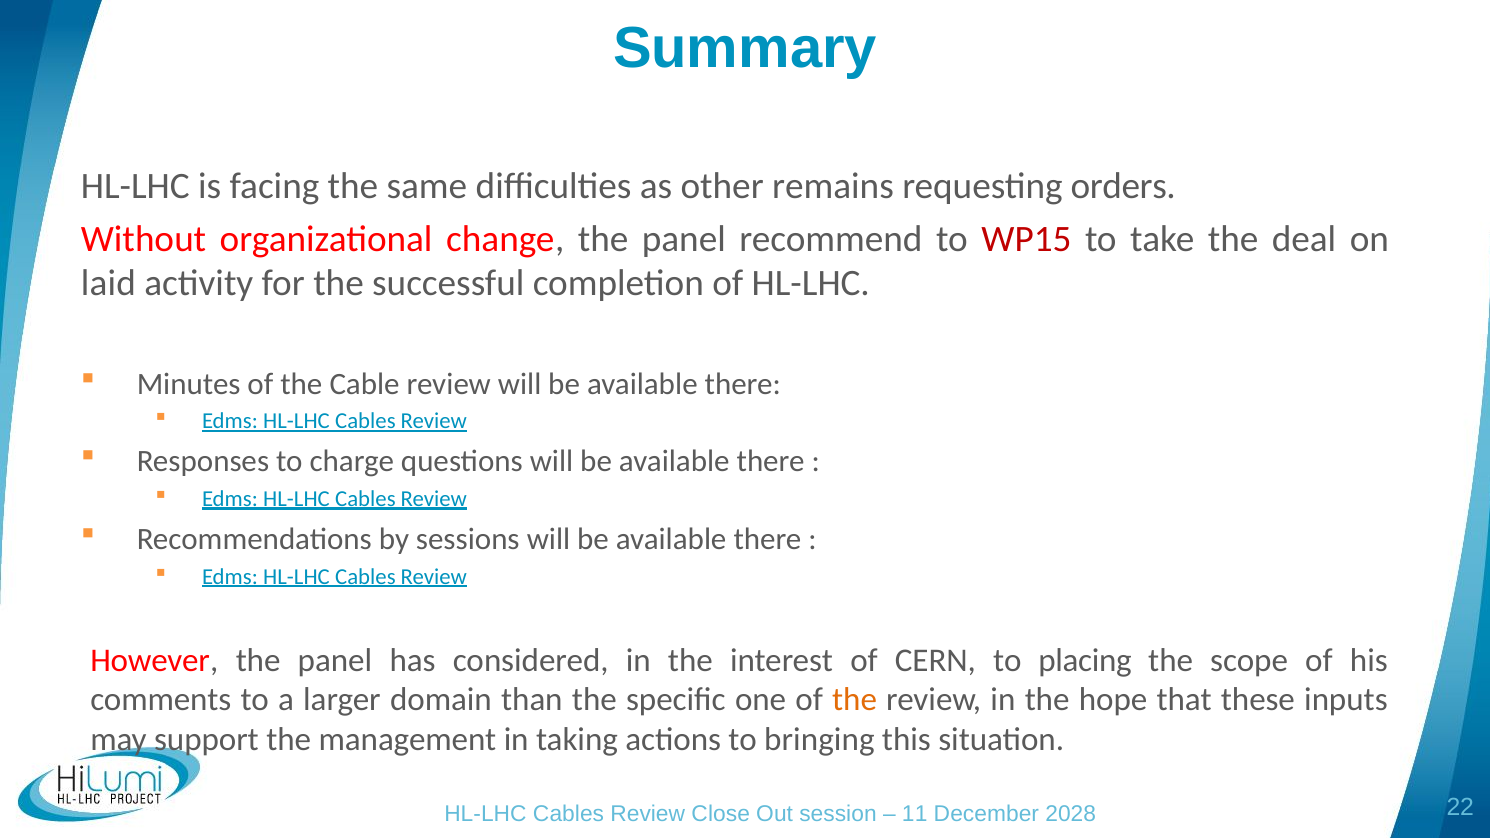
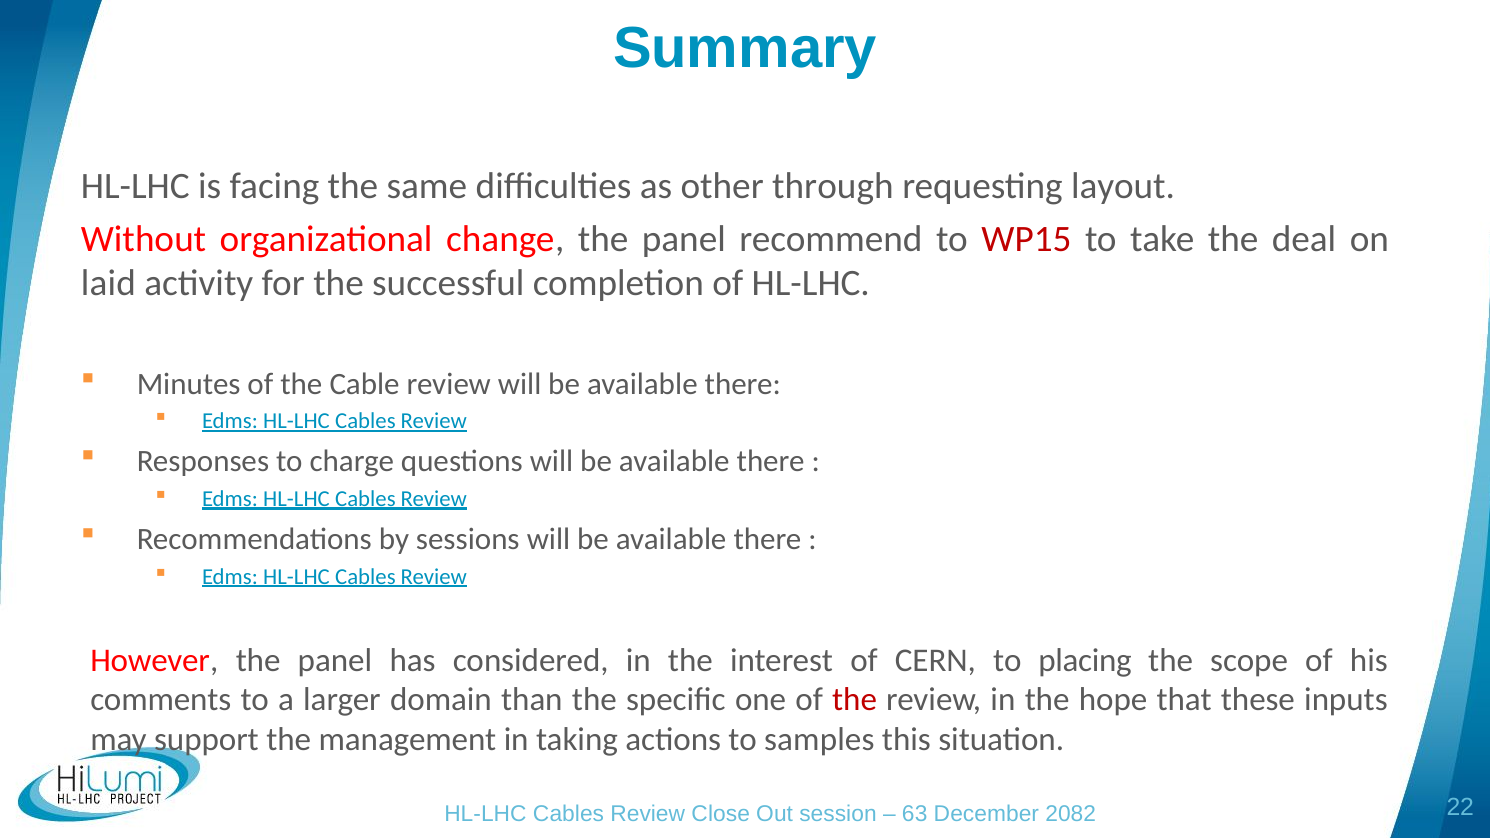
remains: remains -> through (833, 186)
orders: orders -> layout (1123, 186)
the colour: orange -> red (855, 700)
bringing: bringing -> samples (819, 740)
11: 11 -> 63 (915, 815)
2028: 2028 -> 2082 (1071, 815)
